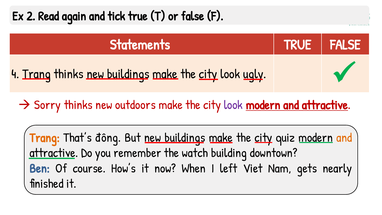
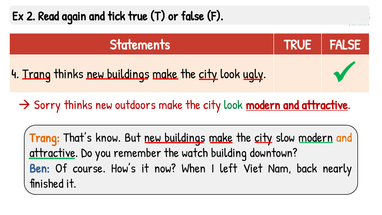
look colour: purple -> green (233, 105)
đông: đông -> know (108, 138)
quiz: quiz -> slow (285, 138)
gets: gets -> back (307, 168)
